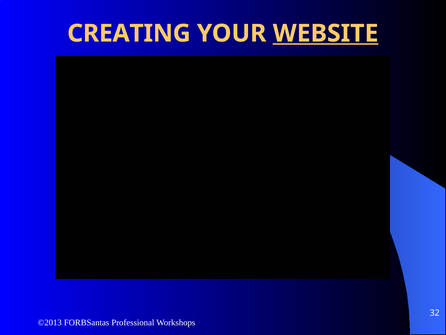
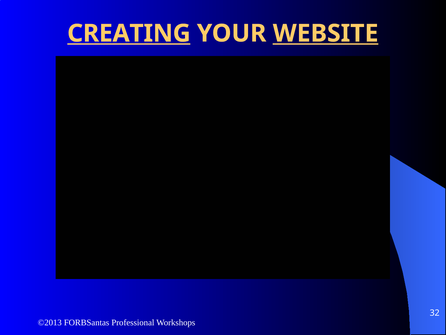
CREATING underline: none -> present (129, 33)
